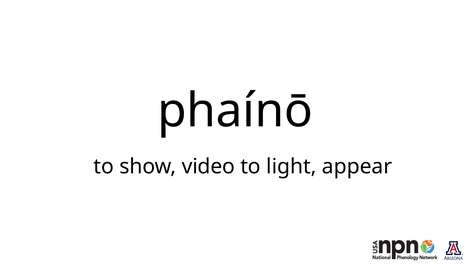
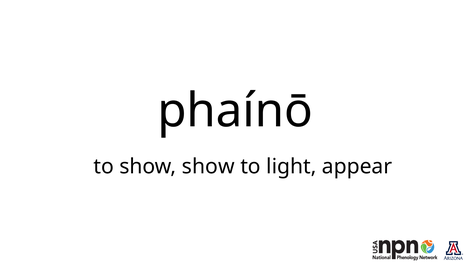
show video: video -> show (208, 167)
